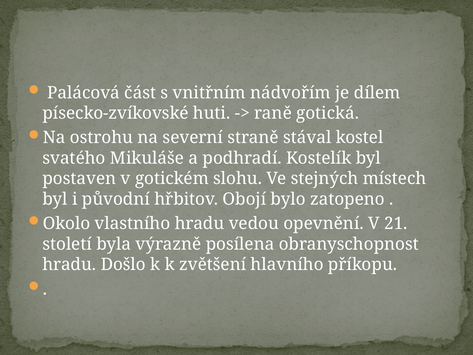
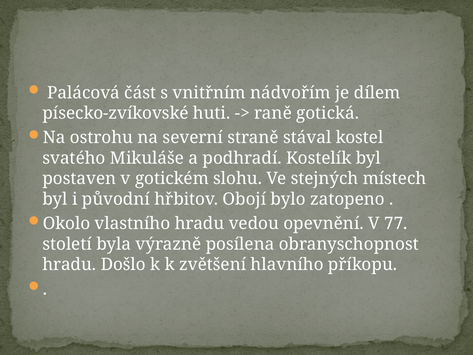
21: 21 -> 77 (396, 223)
